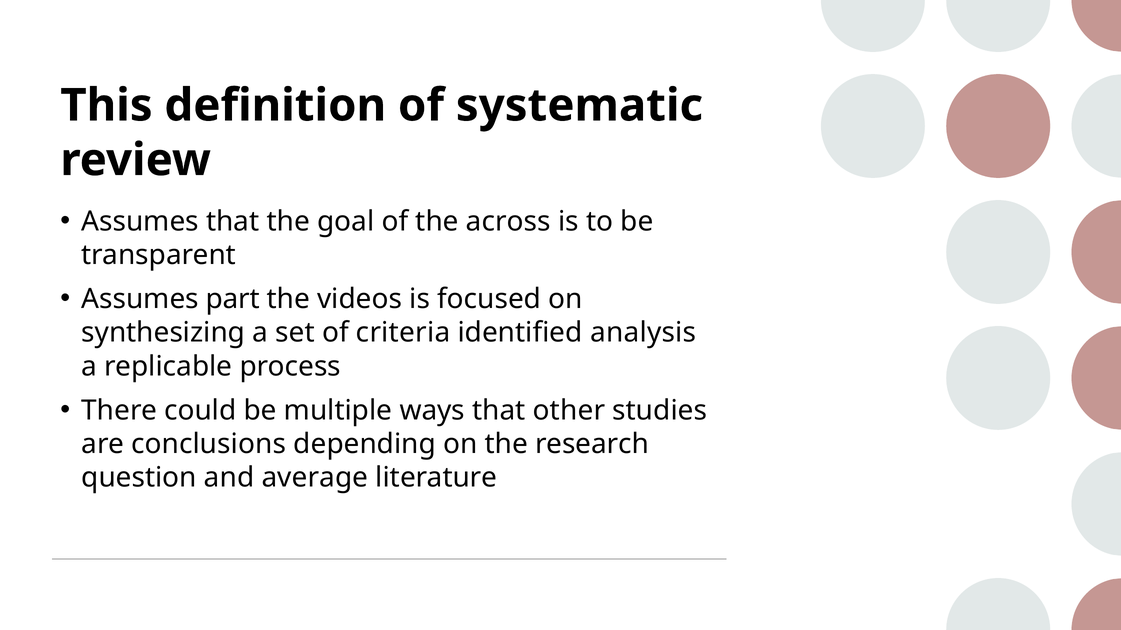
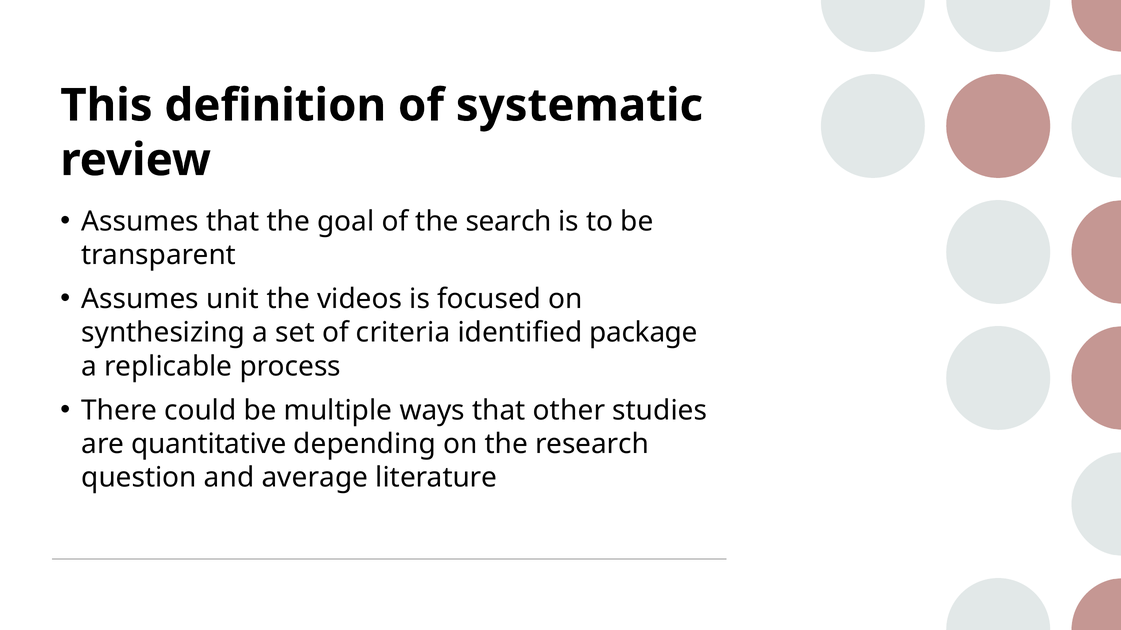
across: across -> search (509, 222)
part: part -> unit (233, 299)
analysis: analysis -> package (643, 333)
conclusions: conclusions -> quantitative (209, 444)
